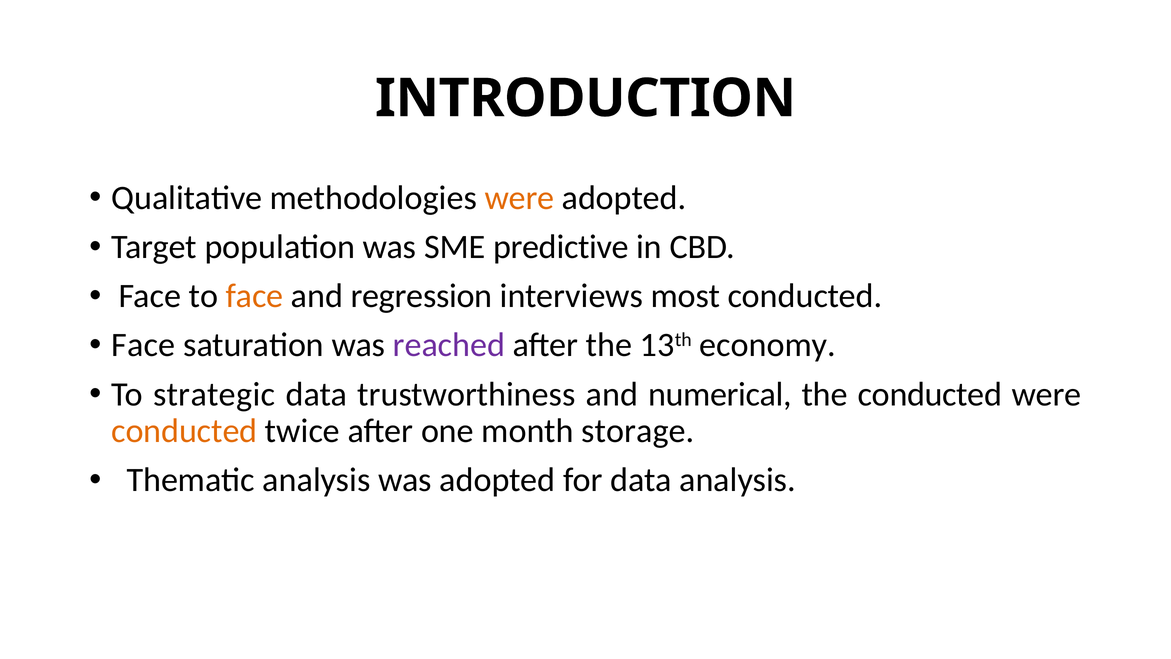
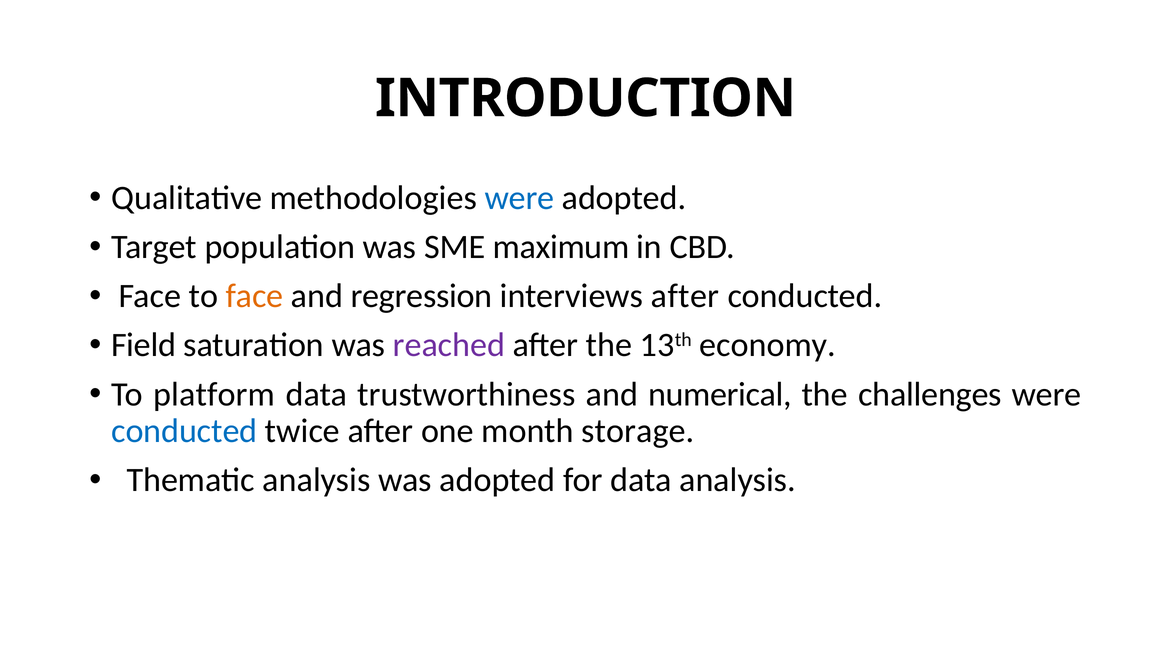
were colour: orange -> blue (519, 198)
predictive: predictive -> maximum (561, 247)
interviews most: most -> after (685, 296)
Face: Face -> Field (144, 345)
strategic: strategic -> platform (214, 394)
the conducted: conducted -> challenges (930, 394)
conducted colour: orange -> blue (184, 431)
